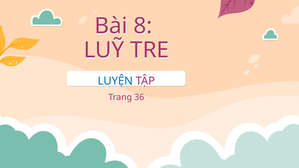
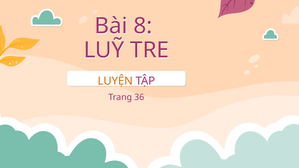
LUYỆN colour: blue -> orange (115, 81)
